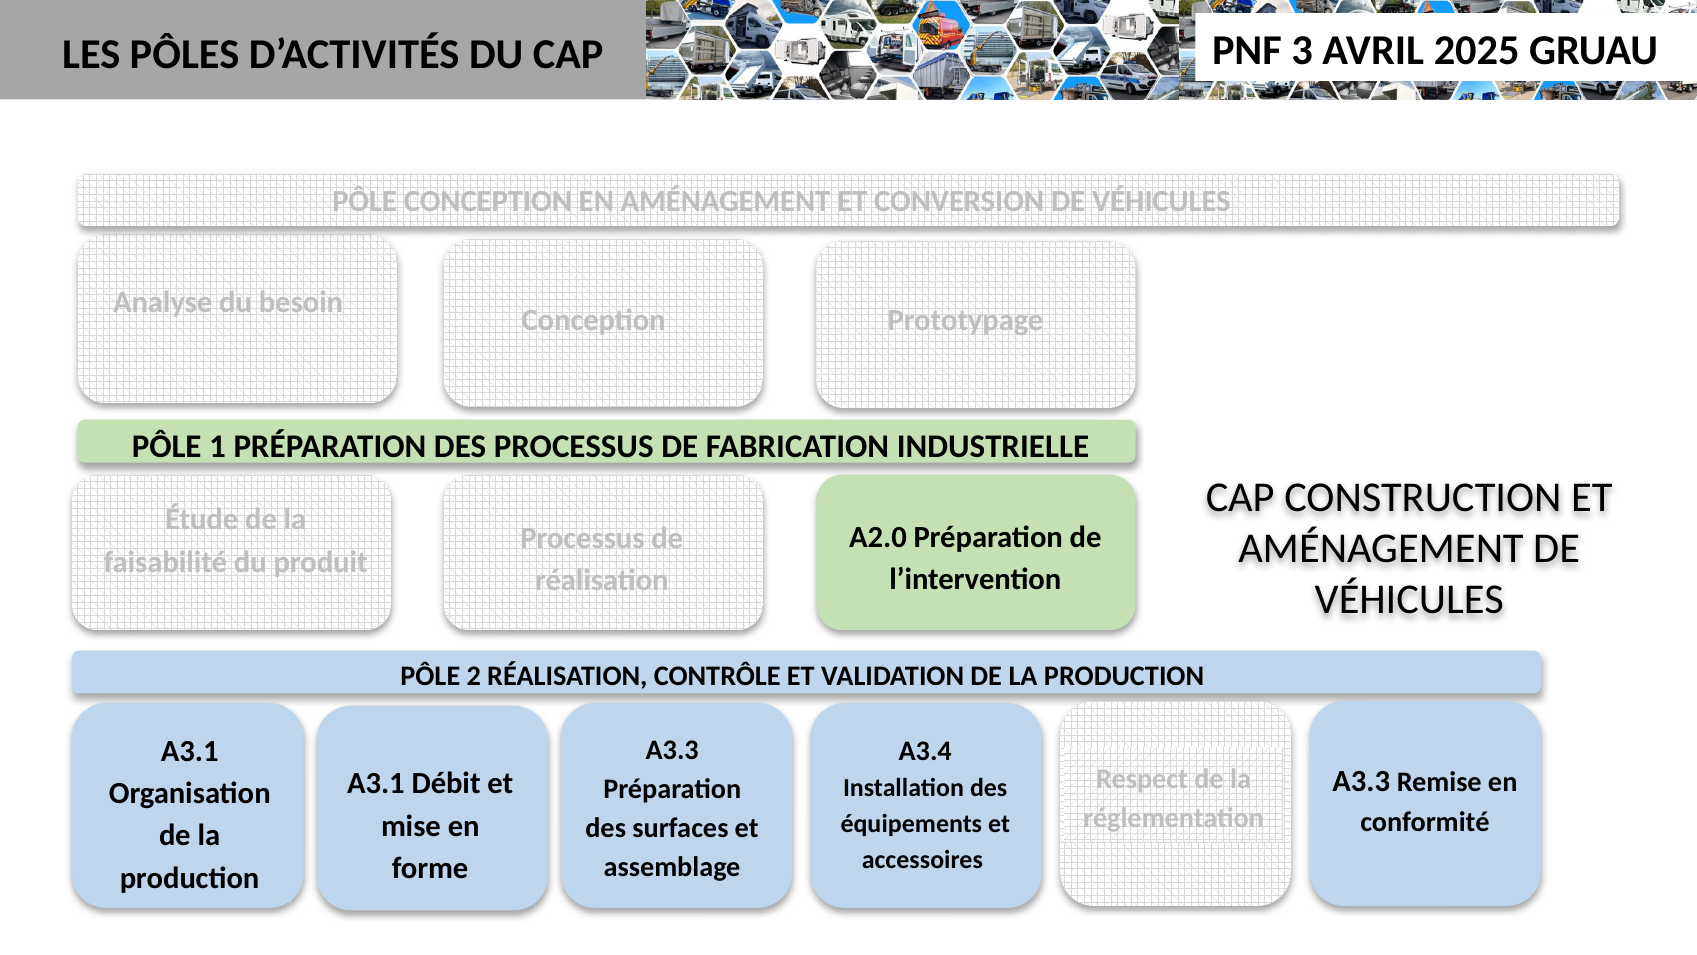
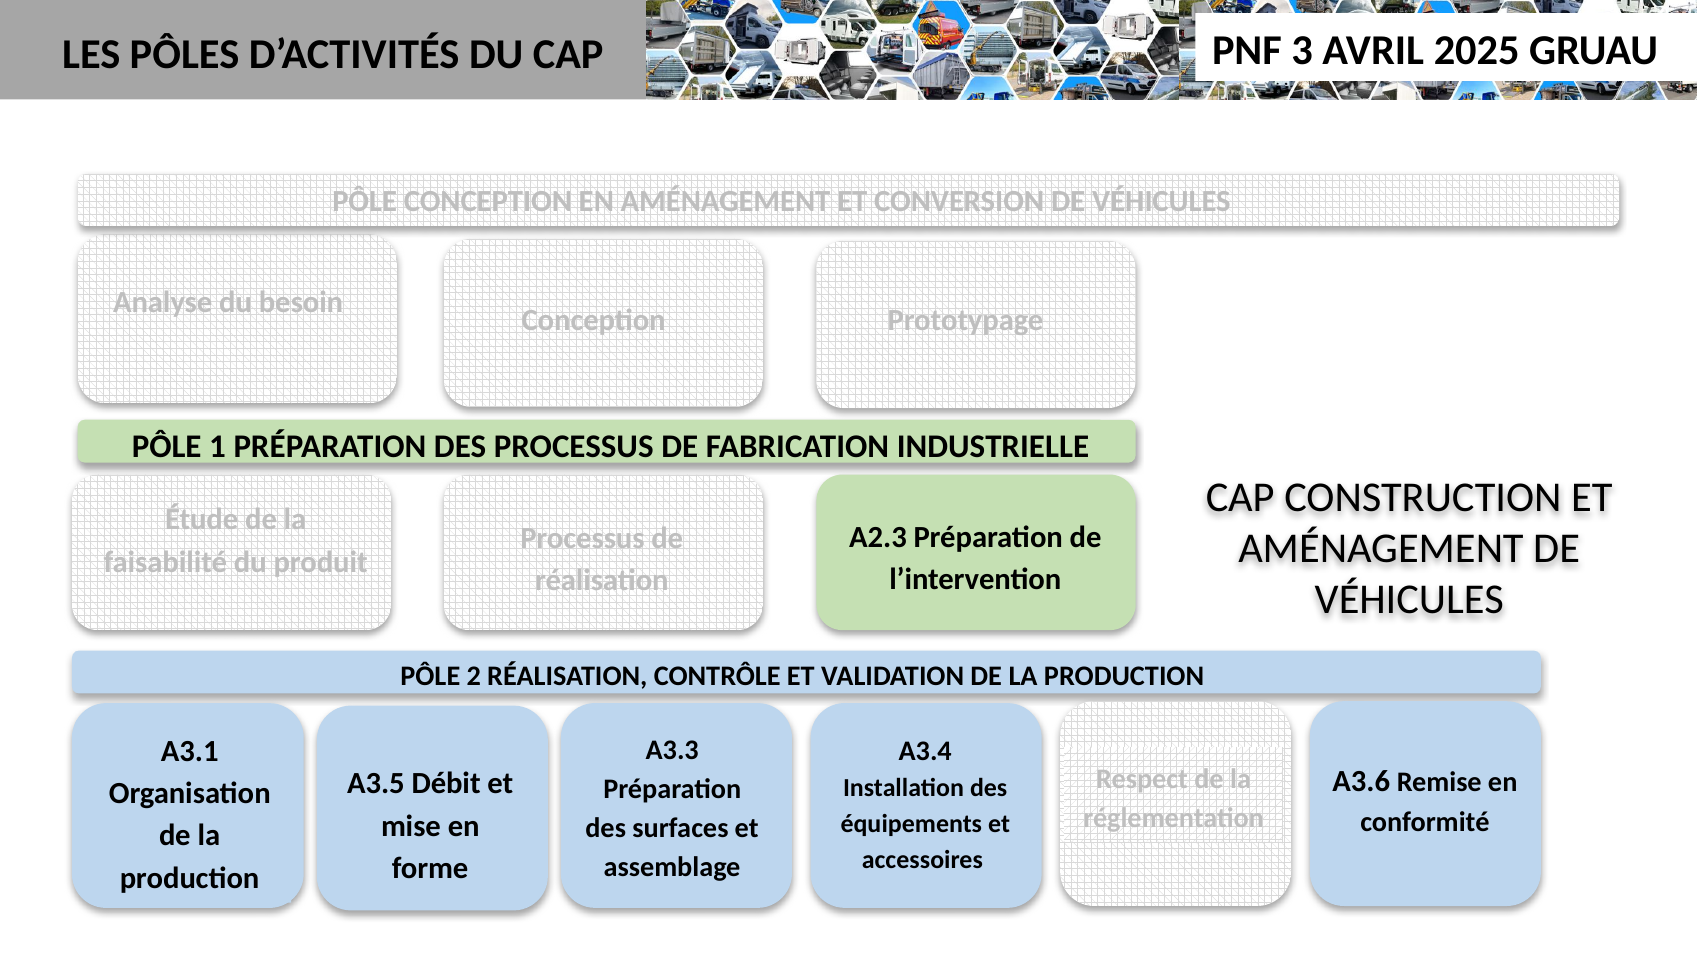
A2.0: A2.0 -> A2.3 (878, 537)
A3.3: A3.3 -> A3.6 (1361, 782)
A3.1: A3.1 -> A3.5 (376, 783)
